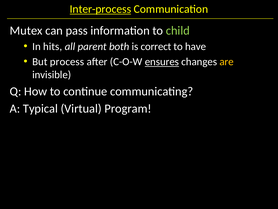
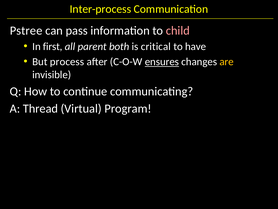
Inter-process underline: present -> none (100, 9)
Mutex: Mutex -> Pstree (26, 31)
child colour: light green -> pink (178, 31)
hits: hits -> first (53, 46)
correct: correct -> critical (156, 46)
Typical: Typical -> Thread (40, 108)
